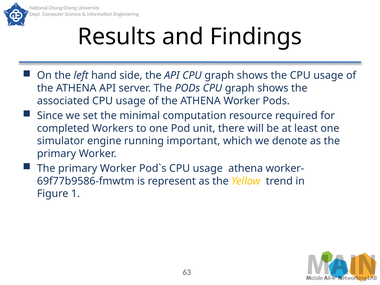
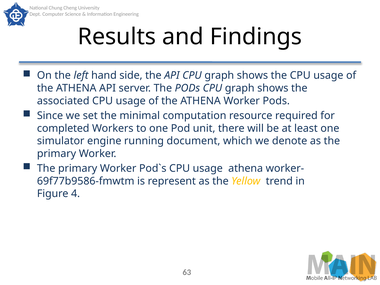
important: important -> document (193, 141)
1: 1 -> 4 (76, 194)
